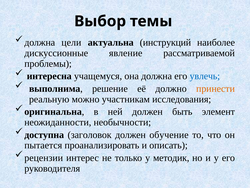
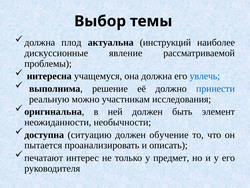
цели: цели -> плод (71, 42)
принести colour: orange -> blue (216, 88)
заголовок: заголовок -> ситуацию (90, 134)
рецензии: рецензии -> печатают (44, 157)
методик: методик -> предмет (171, 157)
